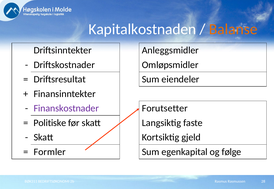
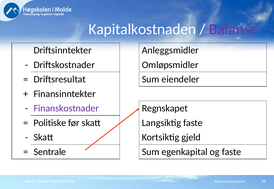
Balanse colour: orange -> purple (233, 29)
Forutsetter: Forutsetter -> Regnskapet (165, 109)
Formler: Formler -> Sentrale (50, 152)
og følge: følge -> faste (231, 152)
